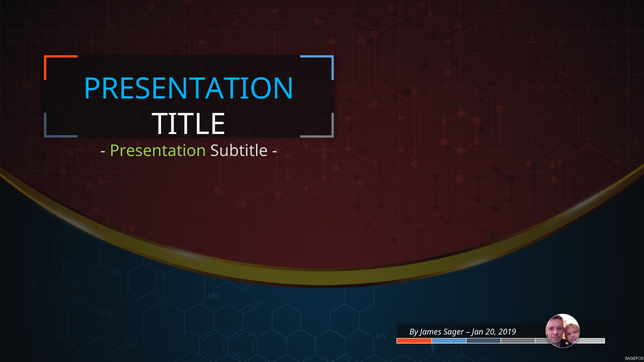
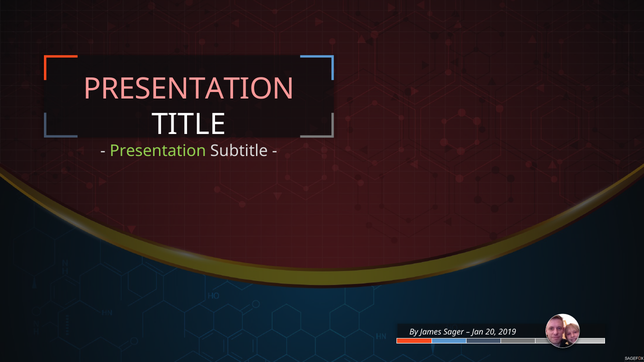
PRESENTATION colour: light blue -> pink (189, 89)
